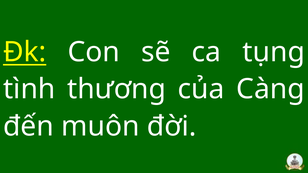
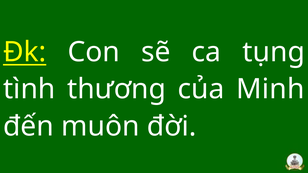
Càng: Càng -> Minh (270, 89)
